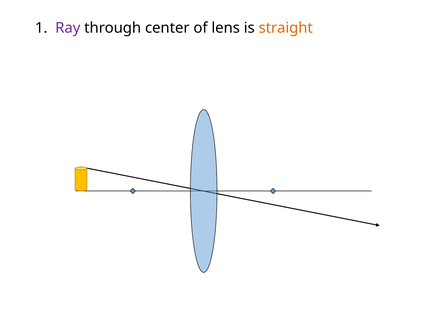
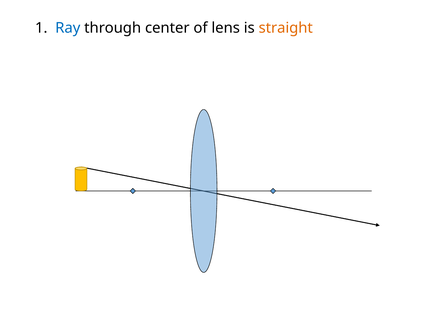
Ray colour: purple -> blue (68, 28)
